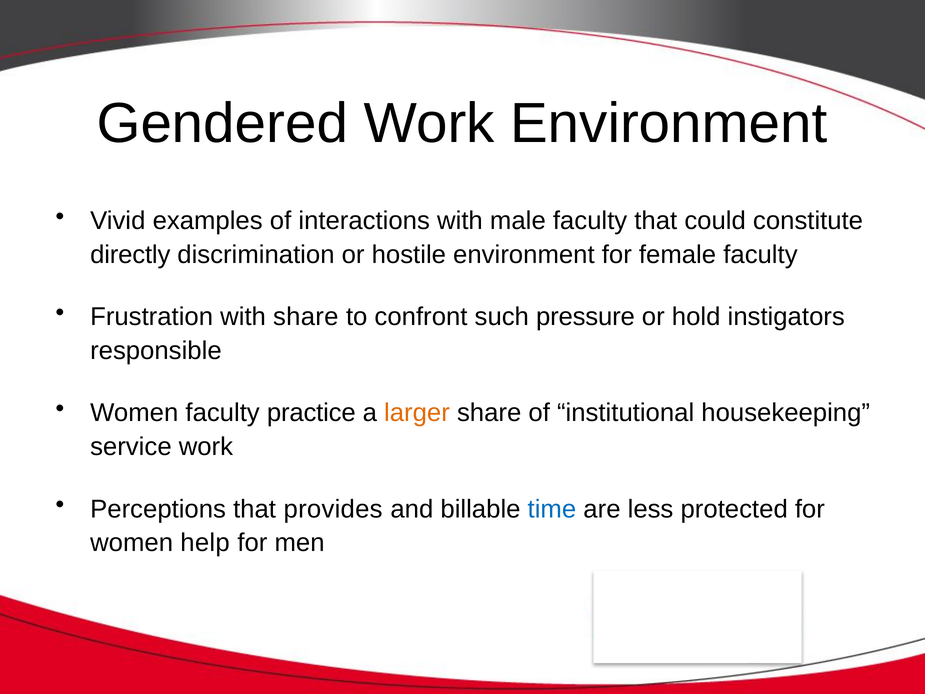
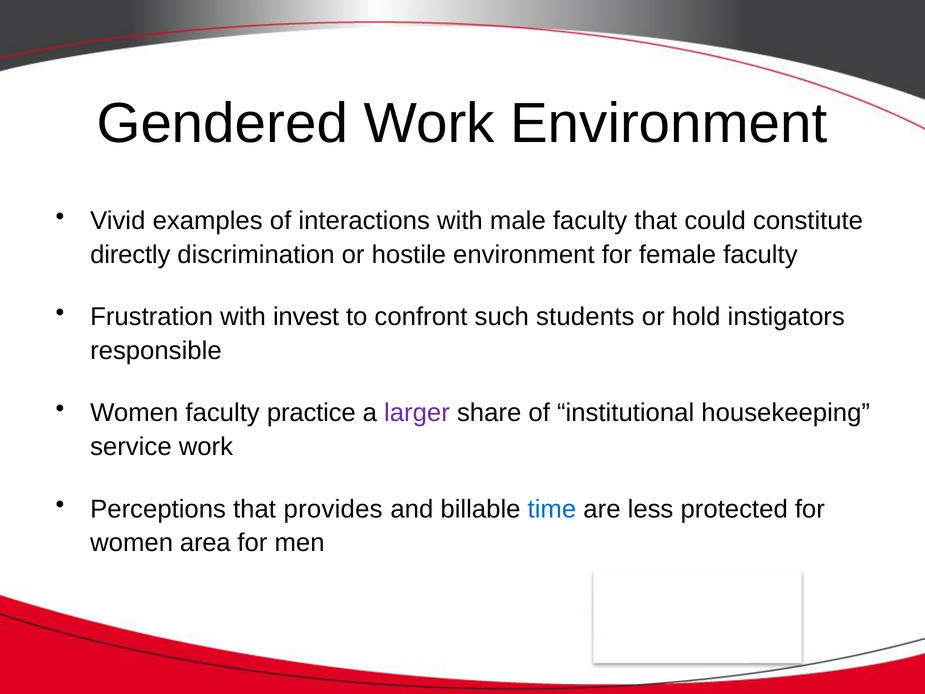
with share: share -> invest (306, 317)
pressure: pressure -> students (585, 317)
larger colour: orange -> purple (417, 413)
help: help -> area (205, 543)
